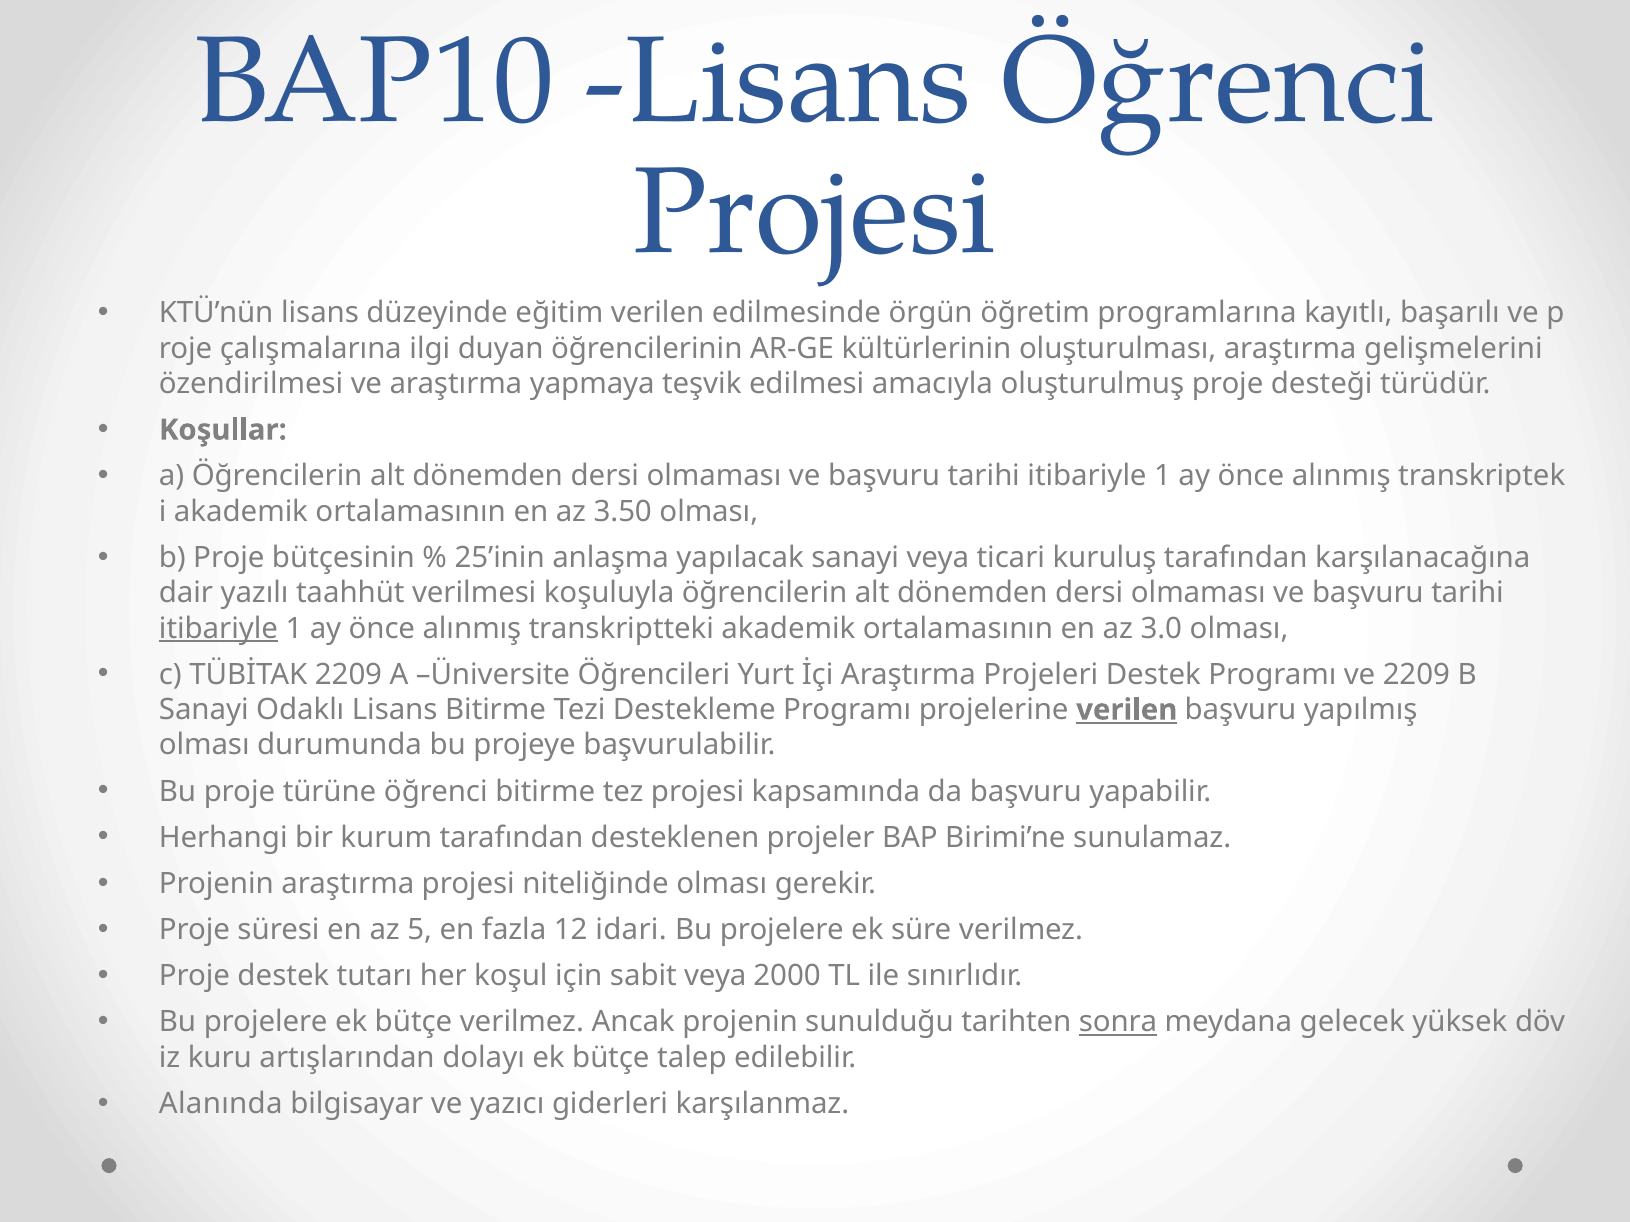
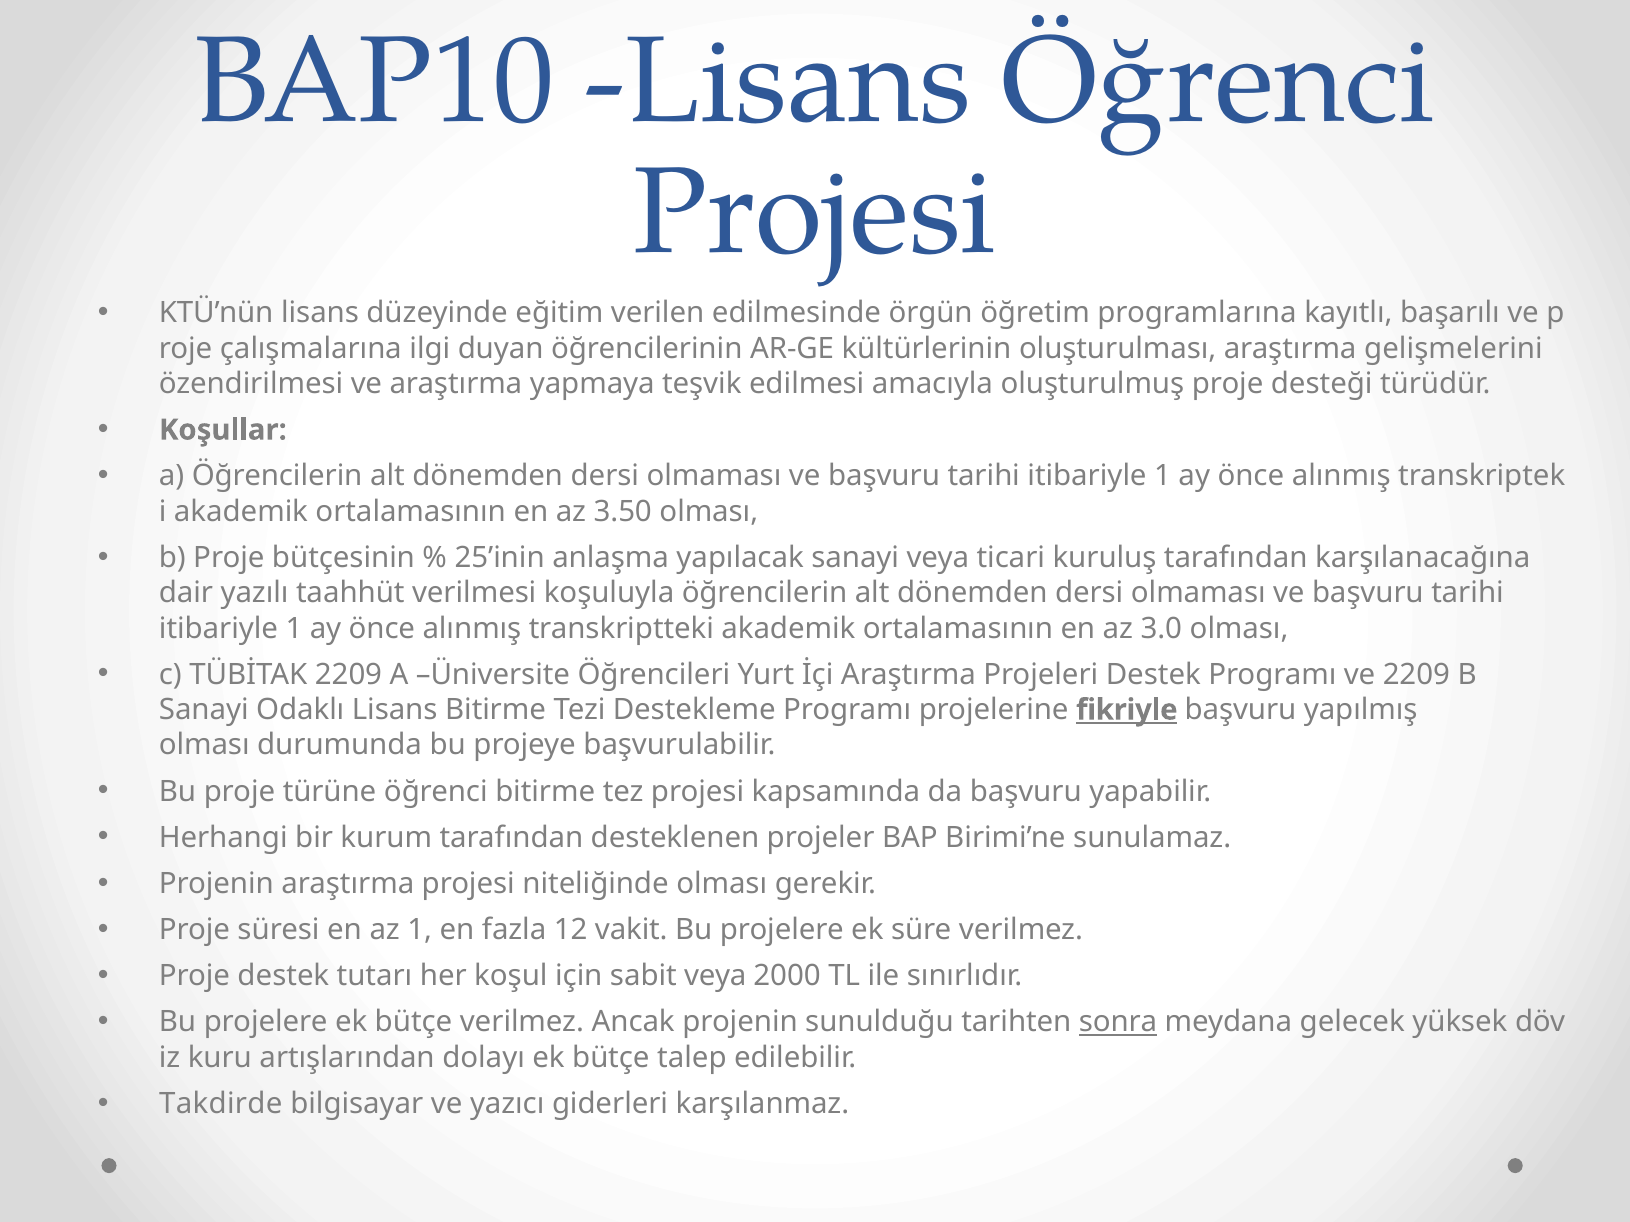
itibariyle underline: present -> none (218, 629)
projelerine verilen: verilen -> fikriyle (1127, 710)
az 5: 5 -> 1 (420, 930)
idari: idari -> vakit (631, 930)
Alanında: Alanında -> Takdirde (221, 1104)
